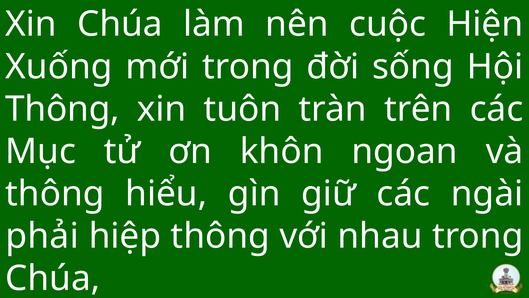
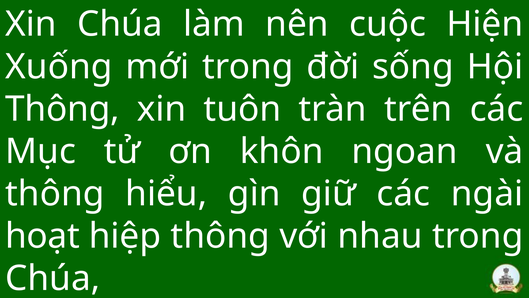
phải: phải -> hoạt (42, 236)
